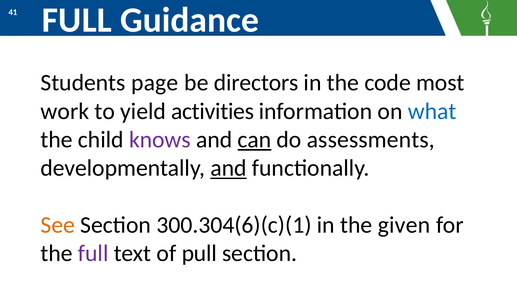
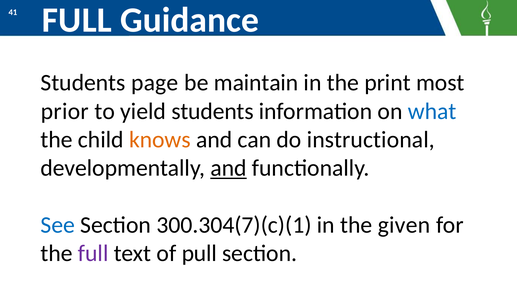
directors: directors -> maintain (256, 83)
code: code -> print (388, 83)
work: work -> prior (65, 111)
yield activities: activities -> students (213, 111)
knows colour: purple -> orange (160, 140)
can underline: present -> none (254, 140)
assessments: assessments -> instructional (371, 140)
See colour: orange -> blue (58, 225)
300.304(6)(c)(1: 300.304(6)(c)(1 -> 300.304(7)(c)(1 (234, 225)
